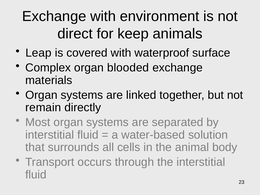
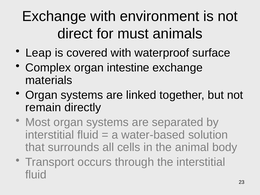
keep: keep -> must (133, 34)
blooded: blooded -> intestine (128, 68)
